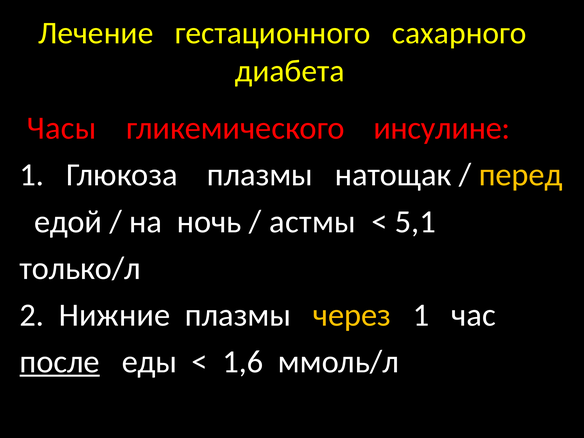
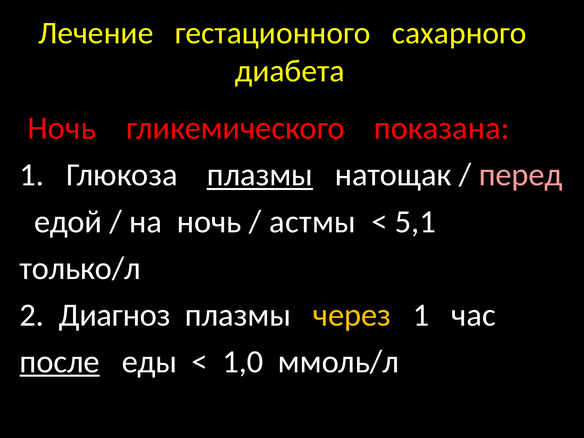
Часы: Часы -> Ночь (62, 128)
инсулине: инсулине -> показана (442, 128)
плазмы underline: none -> present (260, 175)
перед colour: yellow -> pink (521, 175)
Нижние: Нижние -> Диагноз (115, 315)
1,6: 1,6 -> 1,0 (243, 362)
